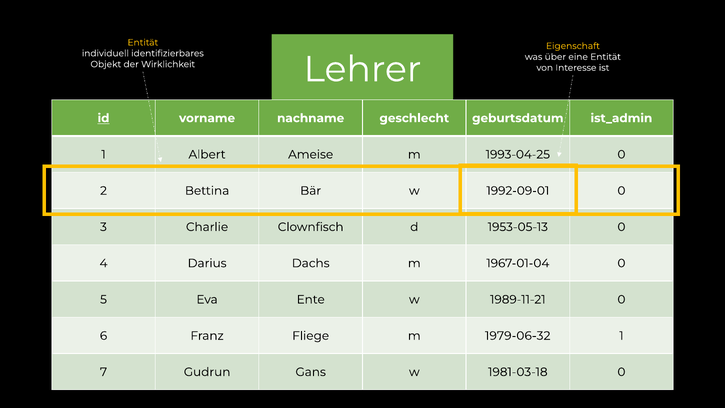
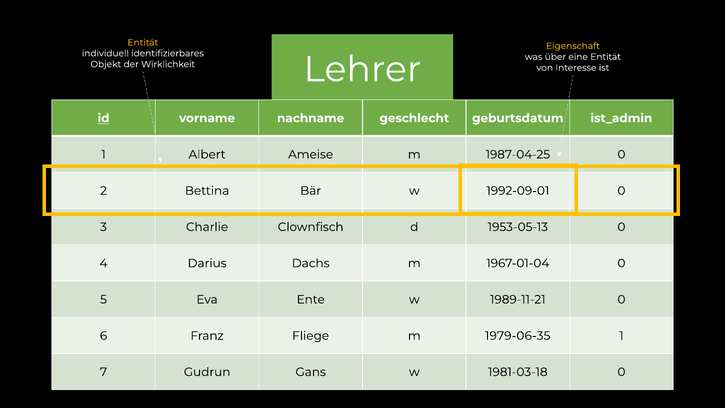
1993-04-25: 1993-04-25 -> 1987-04-25 (518, 154)
1979-06-32: 1979-06-32 -> 1979-06-35 (518, 336)
